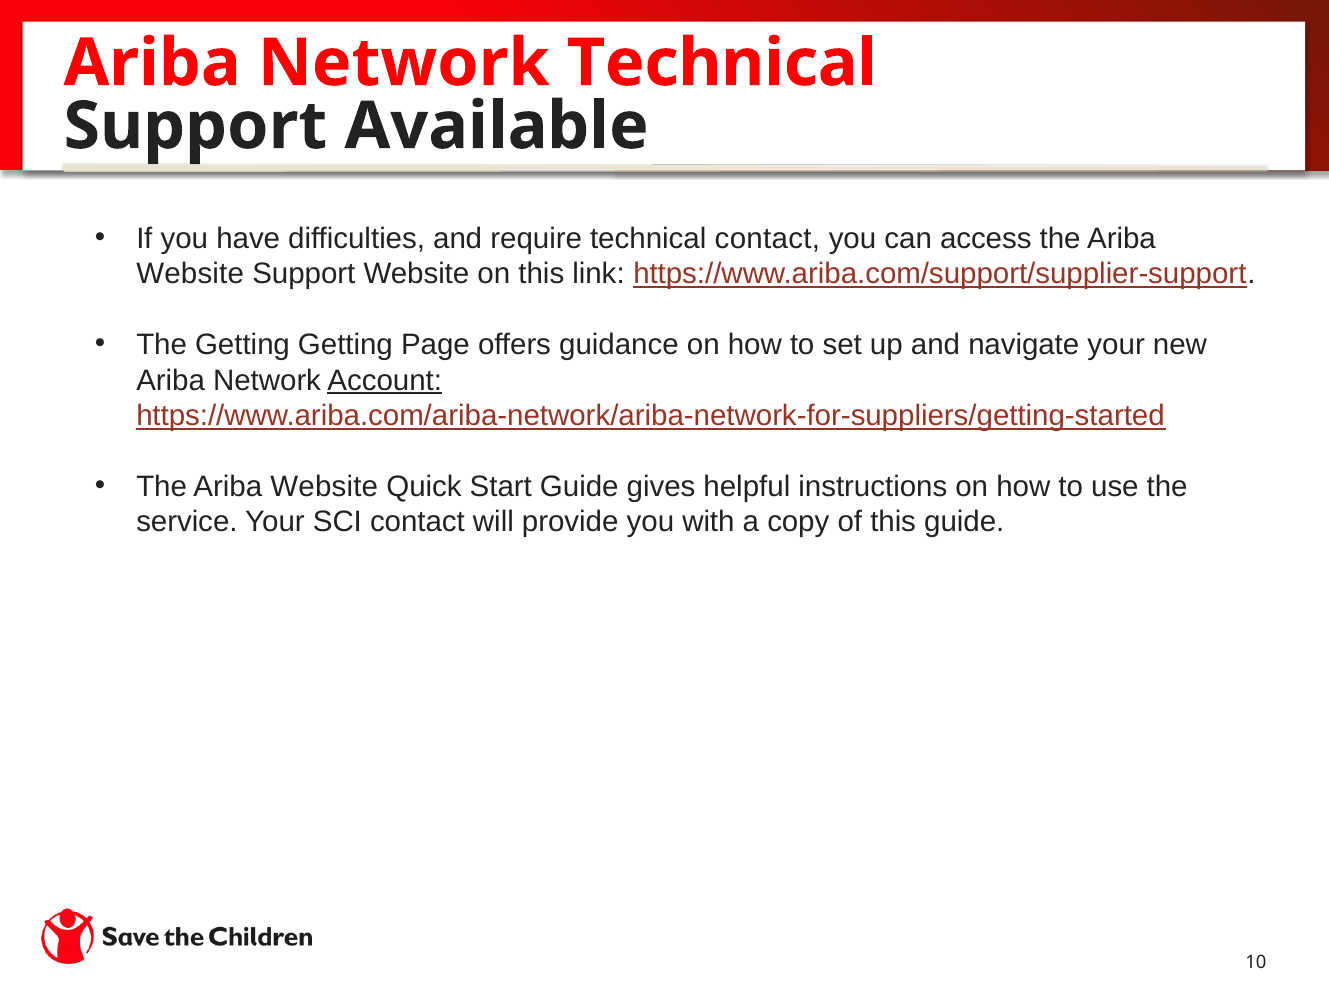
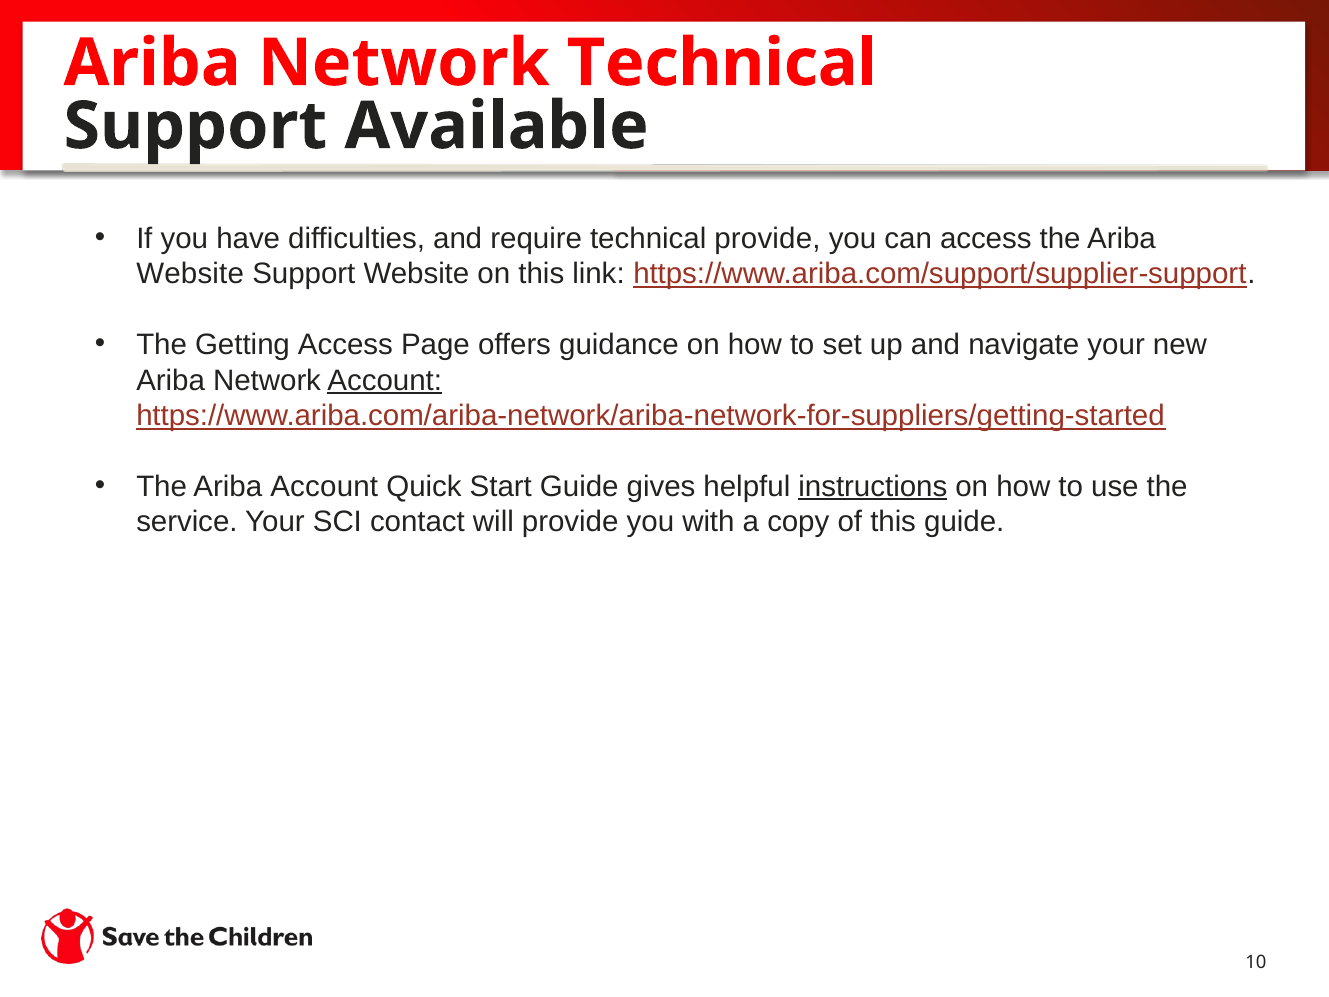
technical contact: contact -> provide (767, 238)
Getting Getting: Getting -> Access (345, 345)
Website: Website -> Account (324, 486)
instructions underline: none -> present (873, 486)
